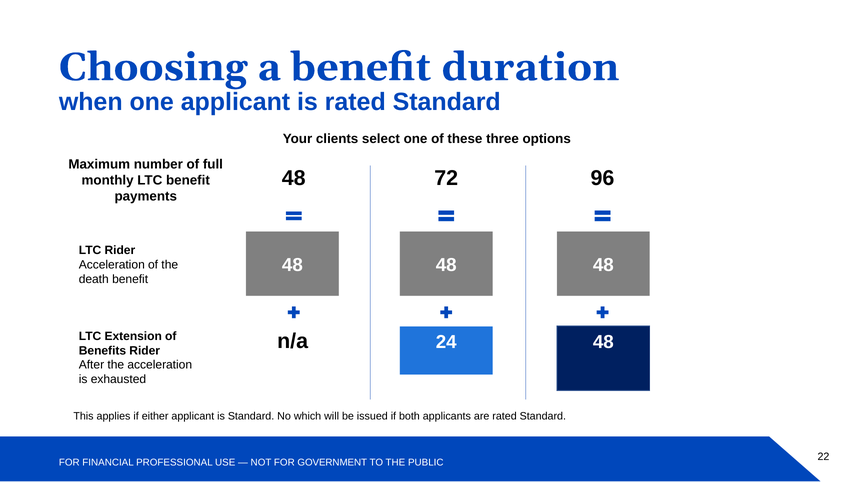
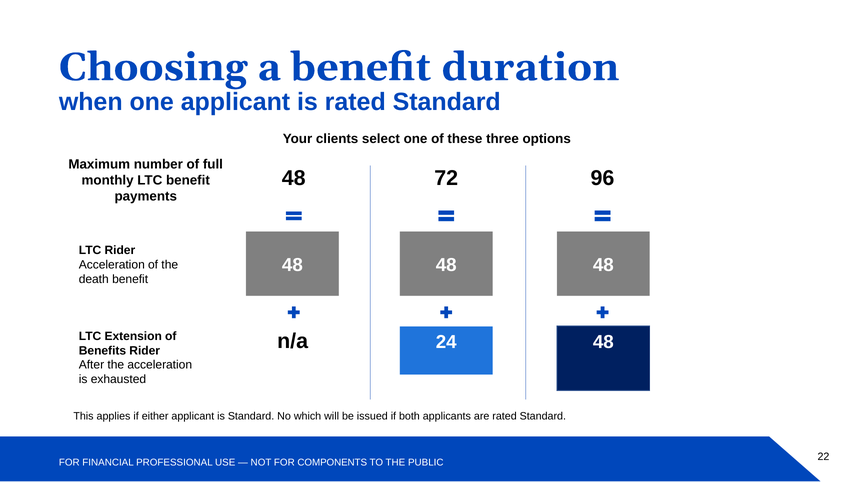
GOVERNMENT: GOVERNMENT -> COMPONENTS (332, 463)
